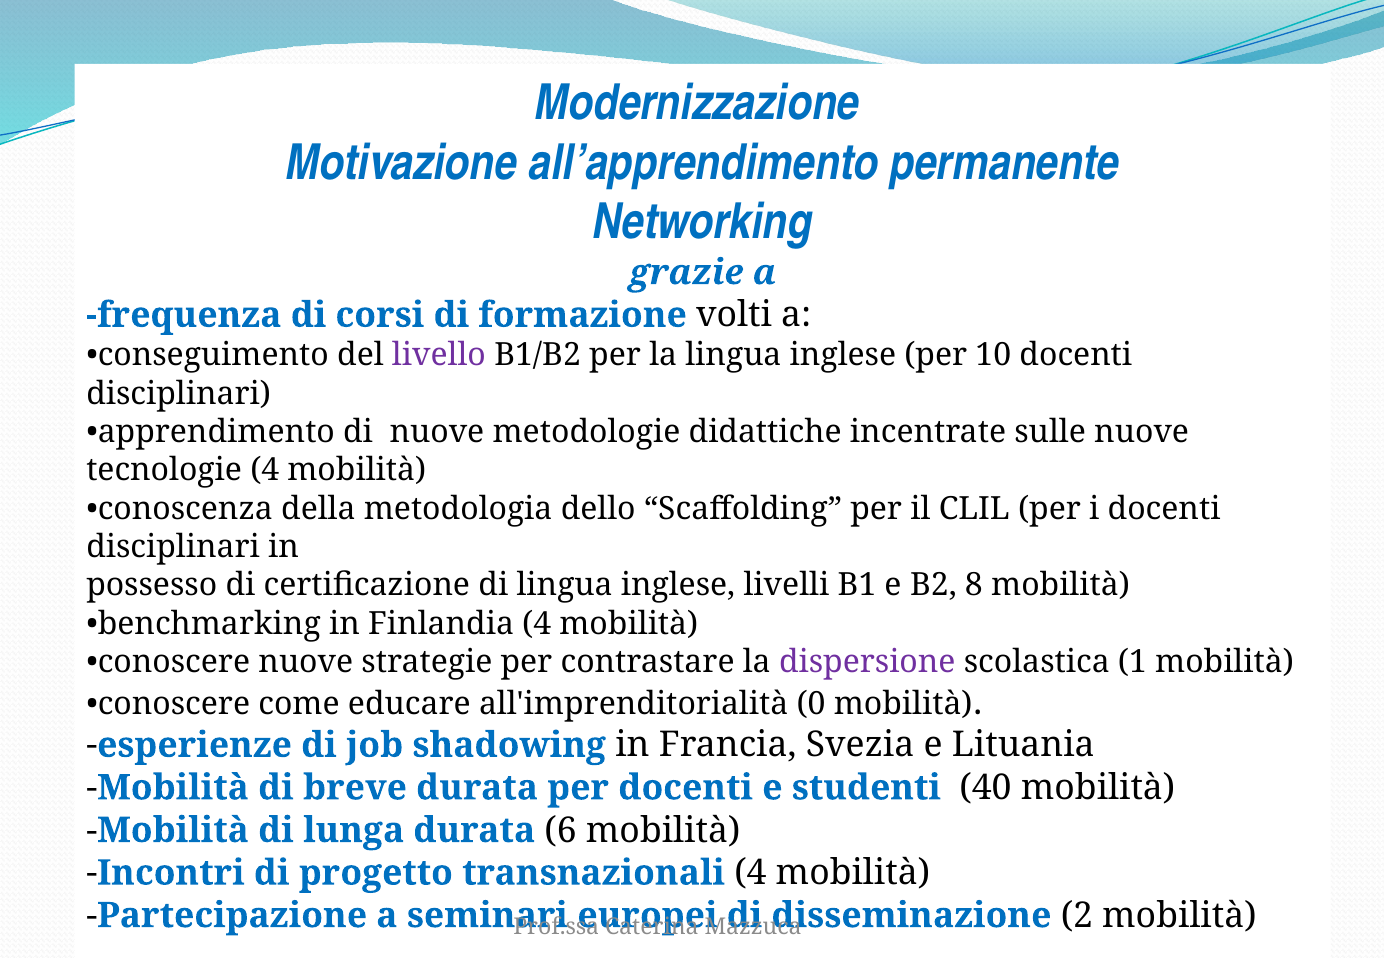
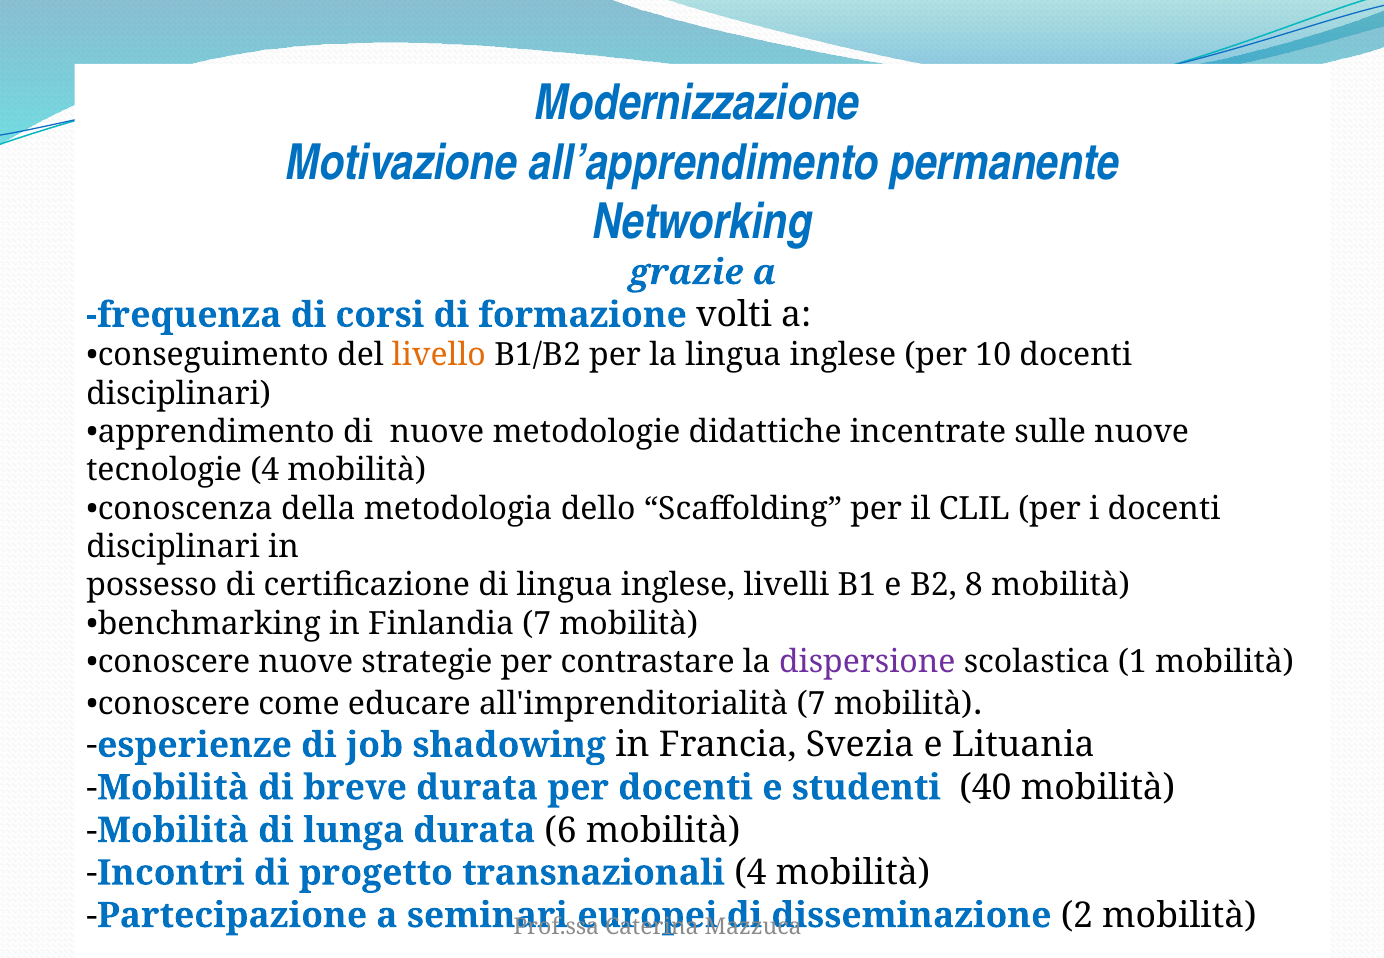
livello colour: purple -> orange (439, 355)
Finlandia 4: 4 -> 7 (537, 624)
all'imprenditorialità 0: 0 -> 7 (811, 704)
